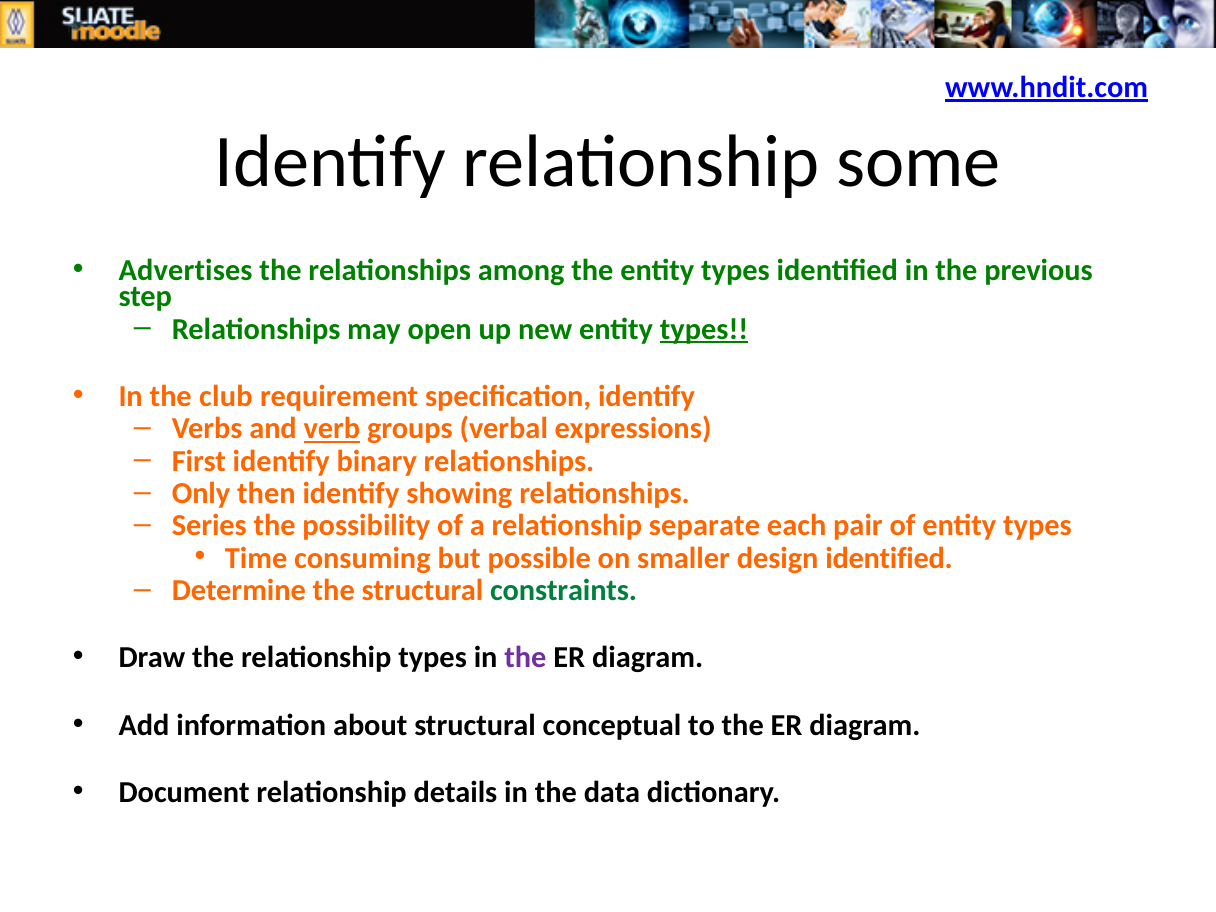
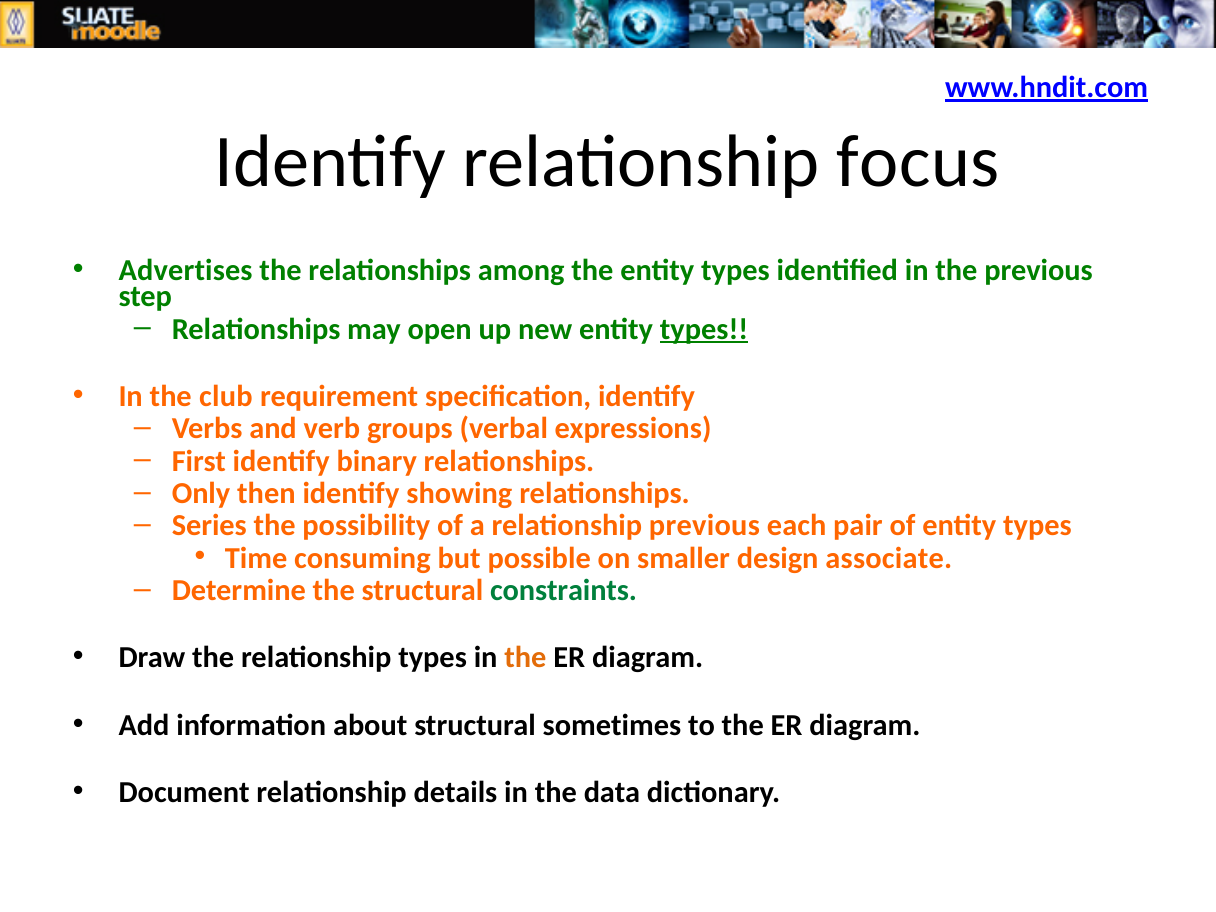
some: some -> focus (918, 162)
verb underline: present -> none (332, 429)
relationship separate: separate -> previous (704, 526)
design identified: identified -> associate (889, 558)
the colour: purple -> orange (525, 658)
conceptual: conceptual -> sometimes (612, 725)
